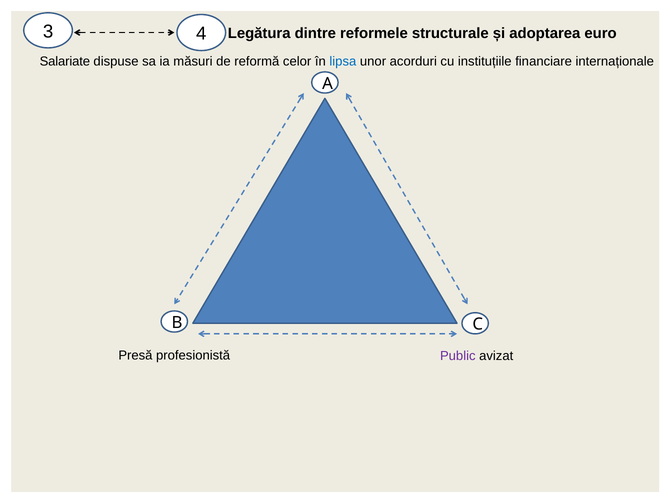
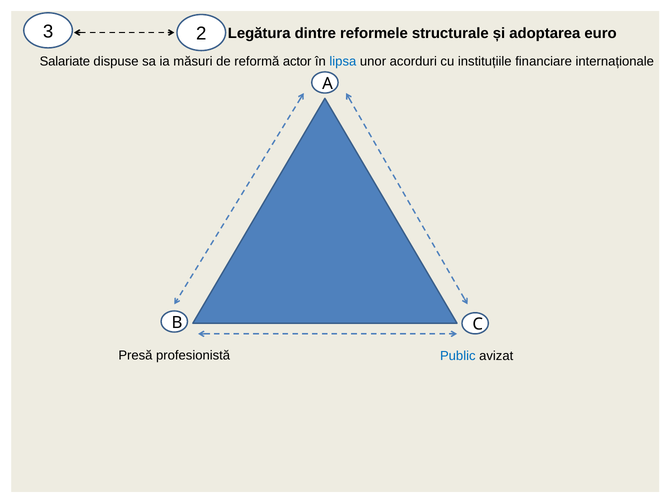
4: 4 -> 2 (201, 34)
celor: celor -> actor (297, 61)
Public colour: purple -> blue (458, 356)
